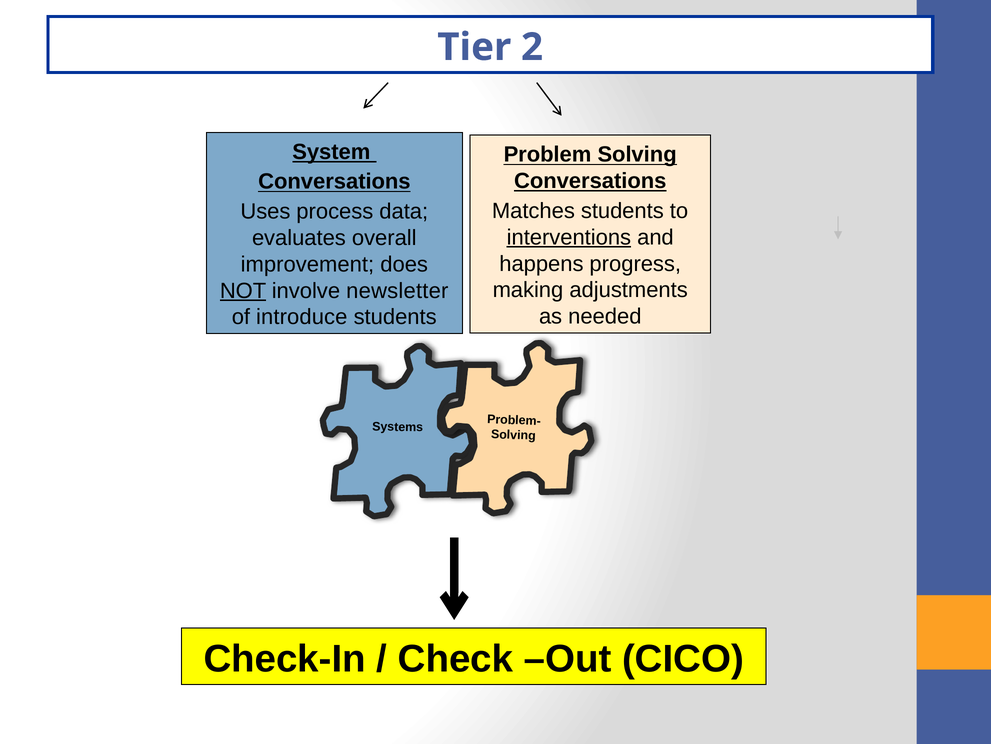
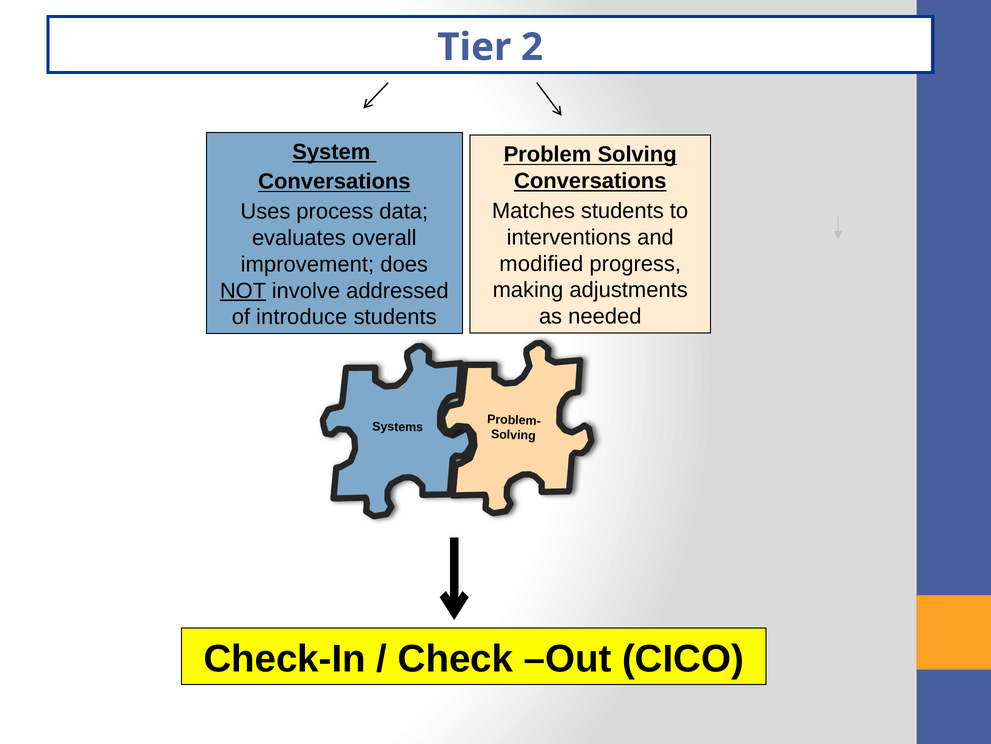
interventions underline: present -> none (569, 237)
happens: happens -> modified (541, 263)
newsletter: newsletter -> addressed (397, 290)
